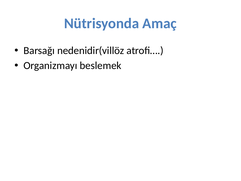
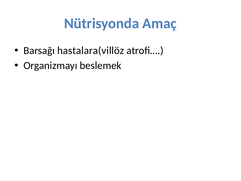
nedenidir(villöz: nedenidir(villöz -> hastalara(villöz (91, 51)
